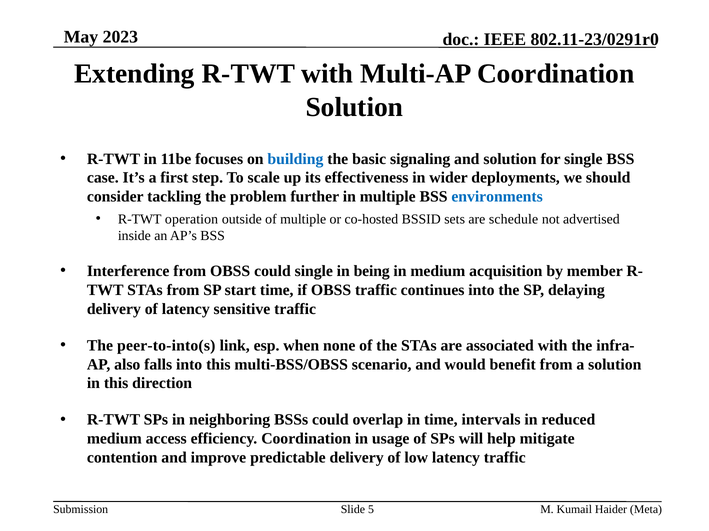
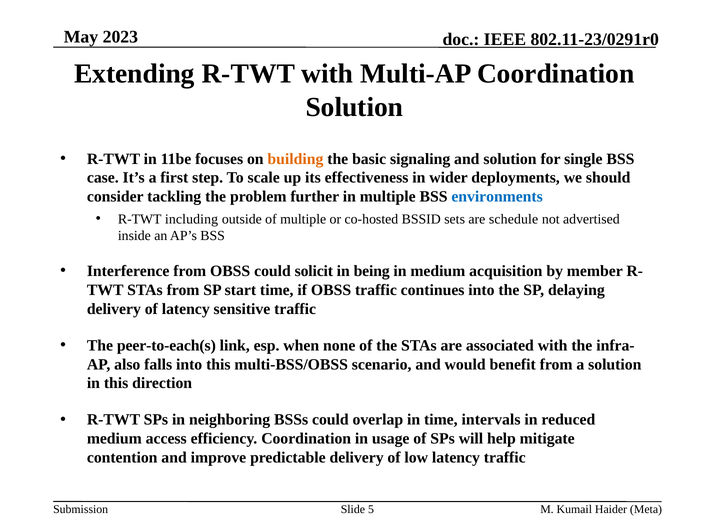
building colour: blue -> orange (295, 159)
operation: operation -> including (192, 219)
could single: single -> solicit (314, 272)
peer-to-into(s: peer-to-into(s -> peer-to-each(s (166, 346)
